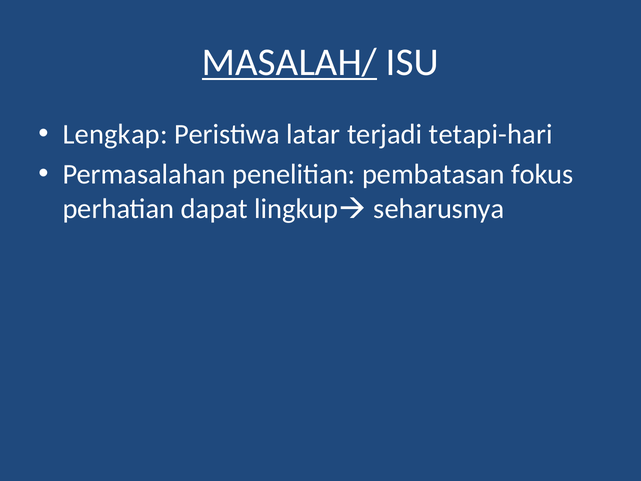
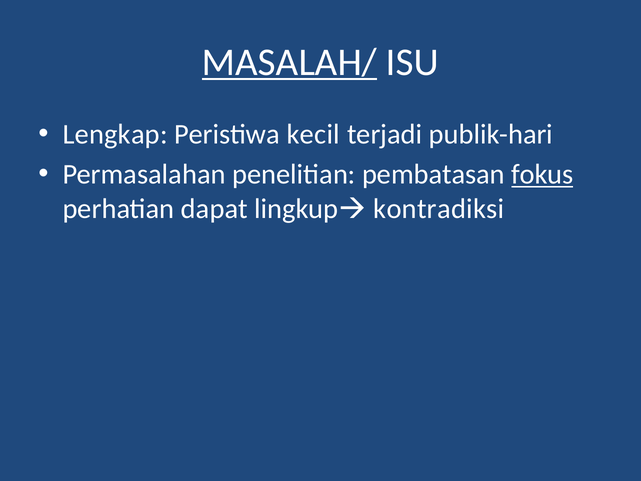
latar: latar -> kecil (313, 134)
tetapi-hari: tetapi-hari -> publik-hari (491, 134)
fokus underline: none -> present (542, 174)
seharusnya: seharusnya -> kontradiksi (439, 209)
